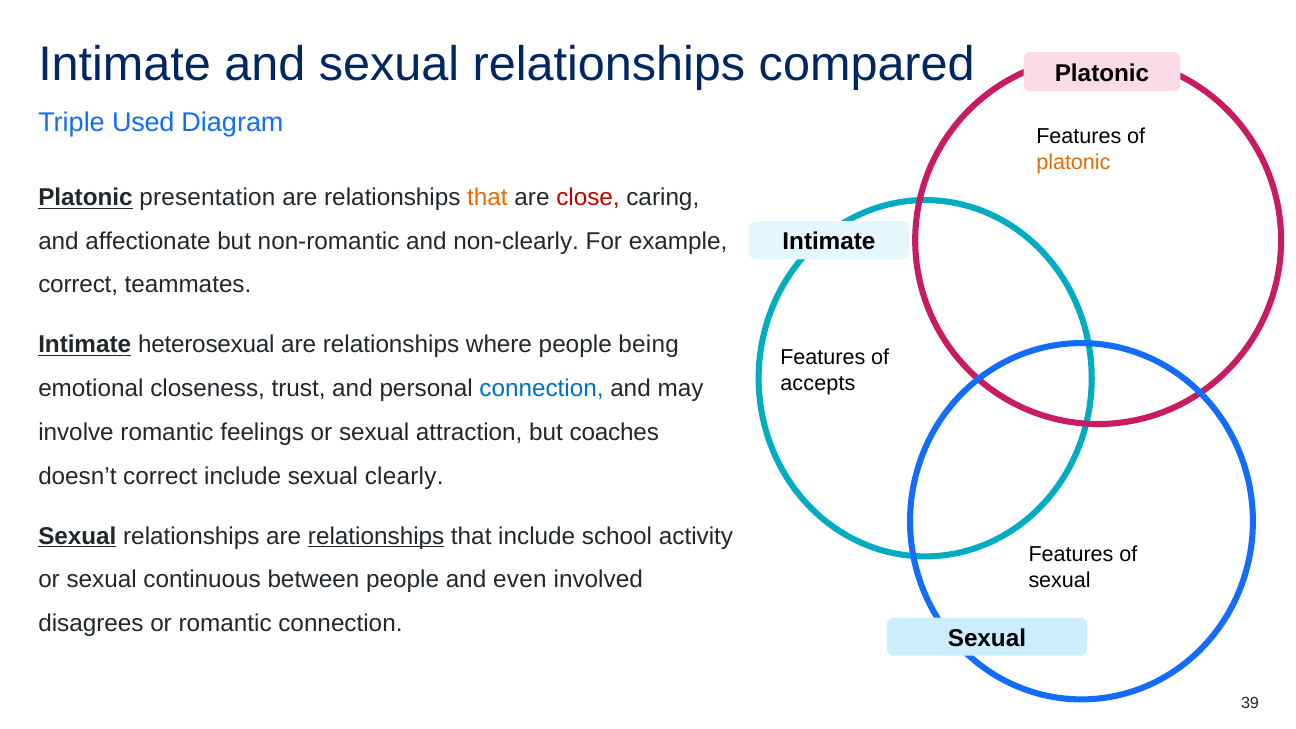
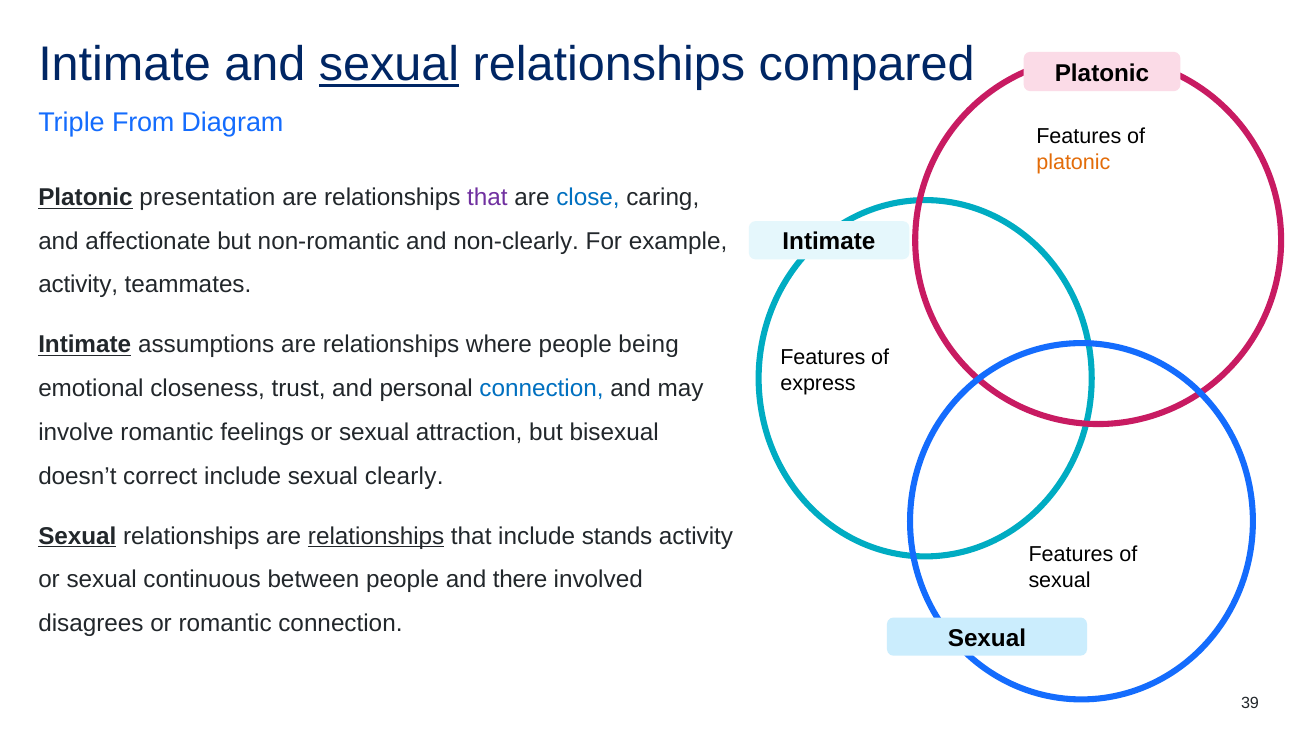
sexual underline: none -> present (389, 64)
Used: Used -> From (143, 123)
that colour: orange -> purple (487, 197)
close colour: red -> blue (588, 197)
correct: correct -> activity (78, 285)
heterosexual: heterosexual -> assumptions (206, 345)
accepts: accepts -> express (818, 384)
coaches: coaches -> bisexual (614, 432)
school: school -> stands (617, 536)
even: even -> there (520, 580)
